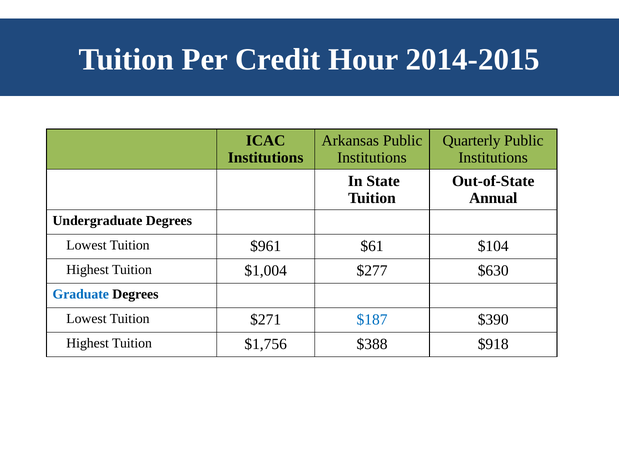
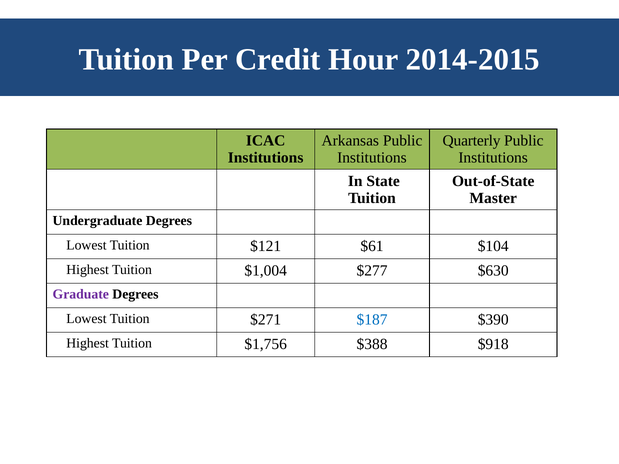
Annual: Annual -> Master (493, 198)
$961: $961 -> $121 (266, 246)
Graduate colour: blue -> purple (81, 294)
